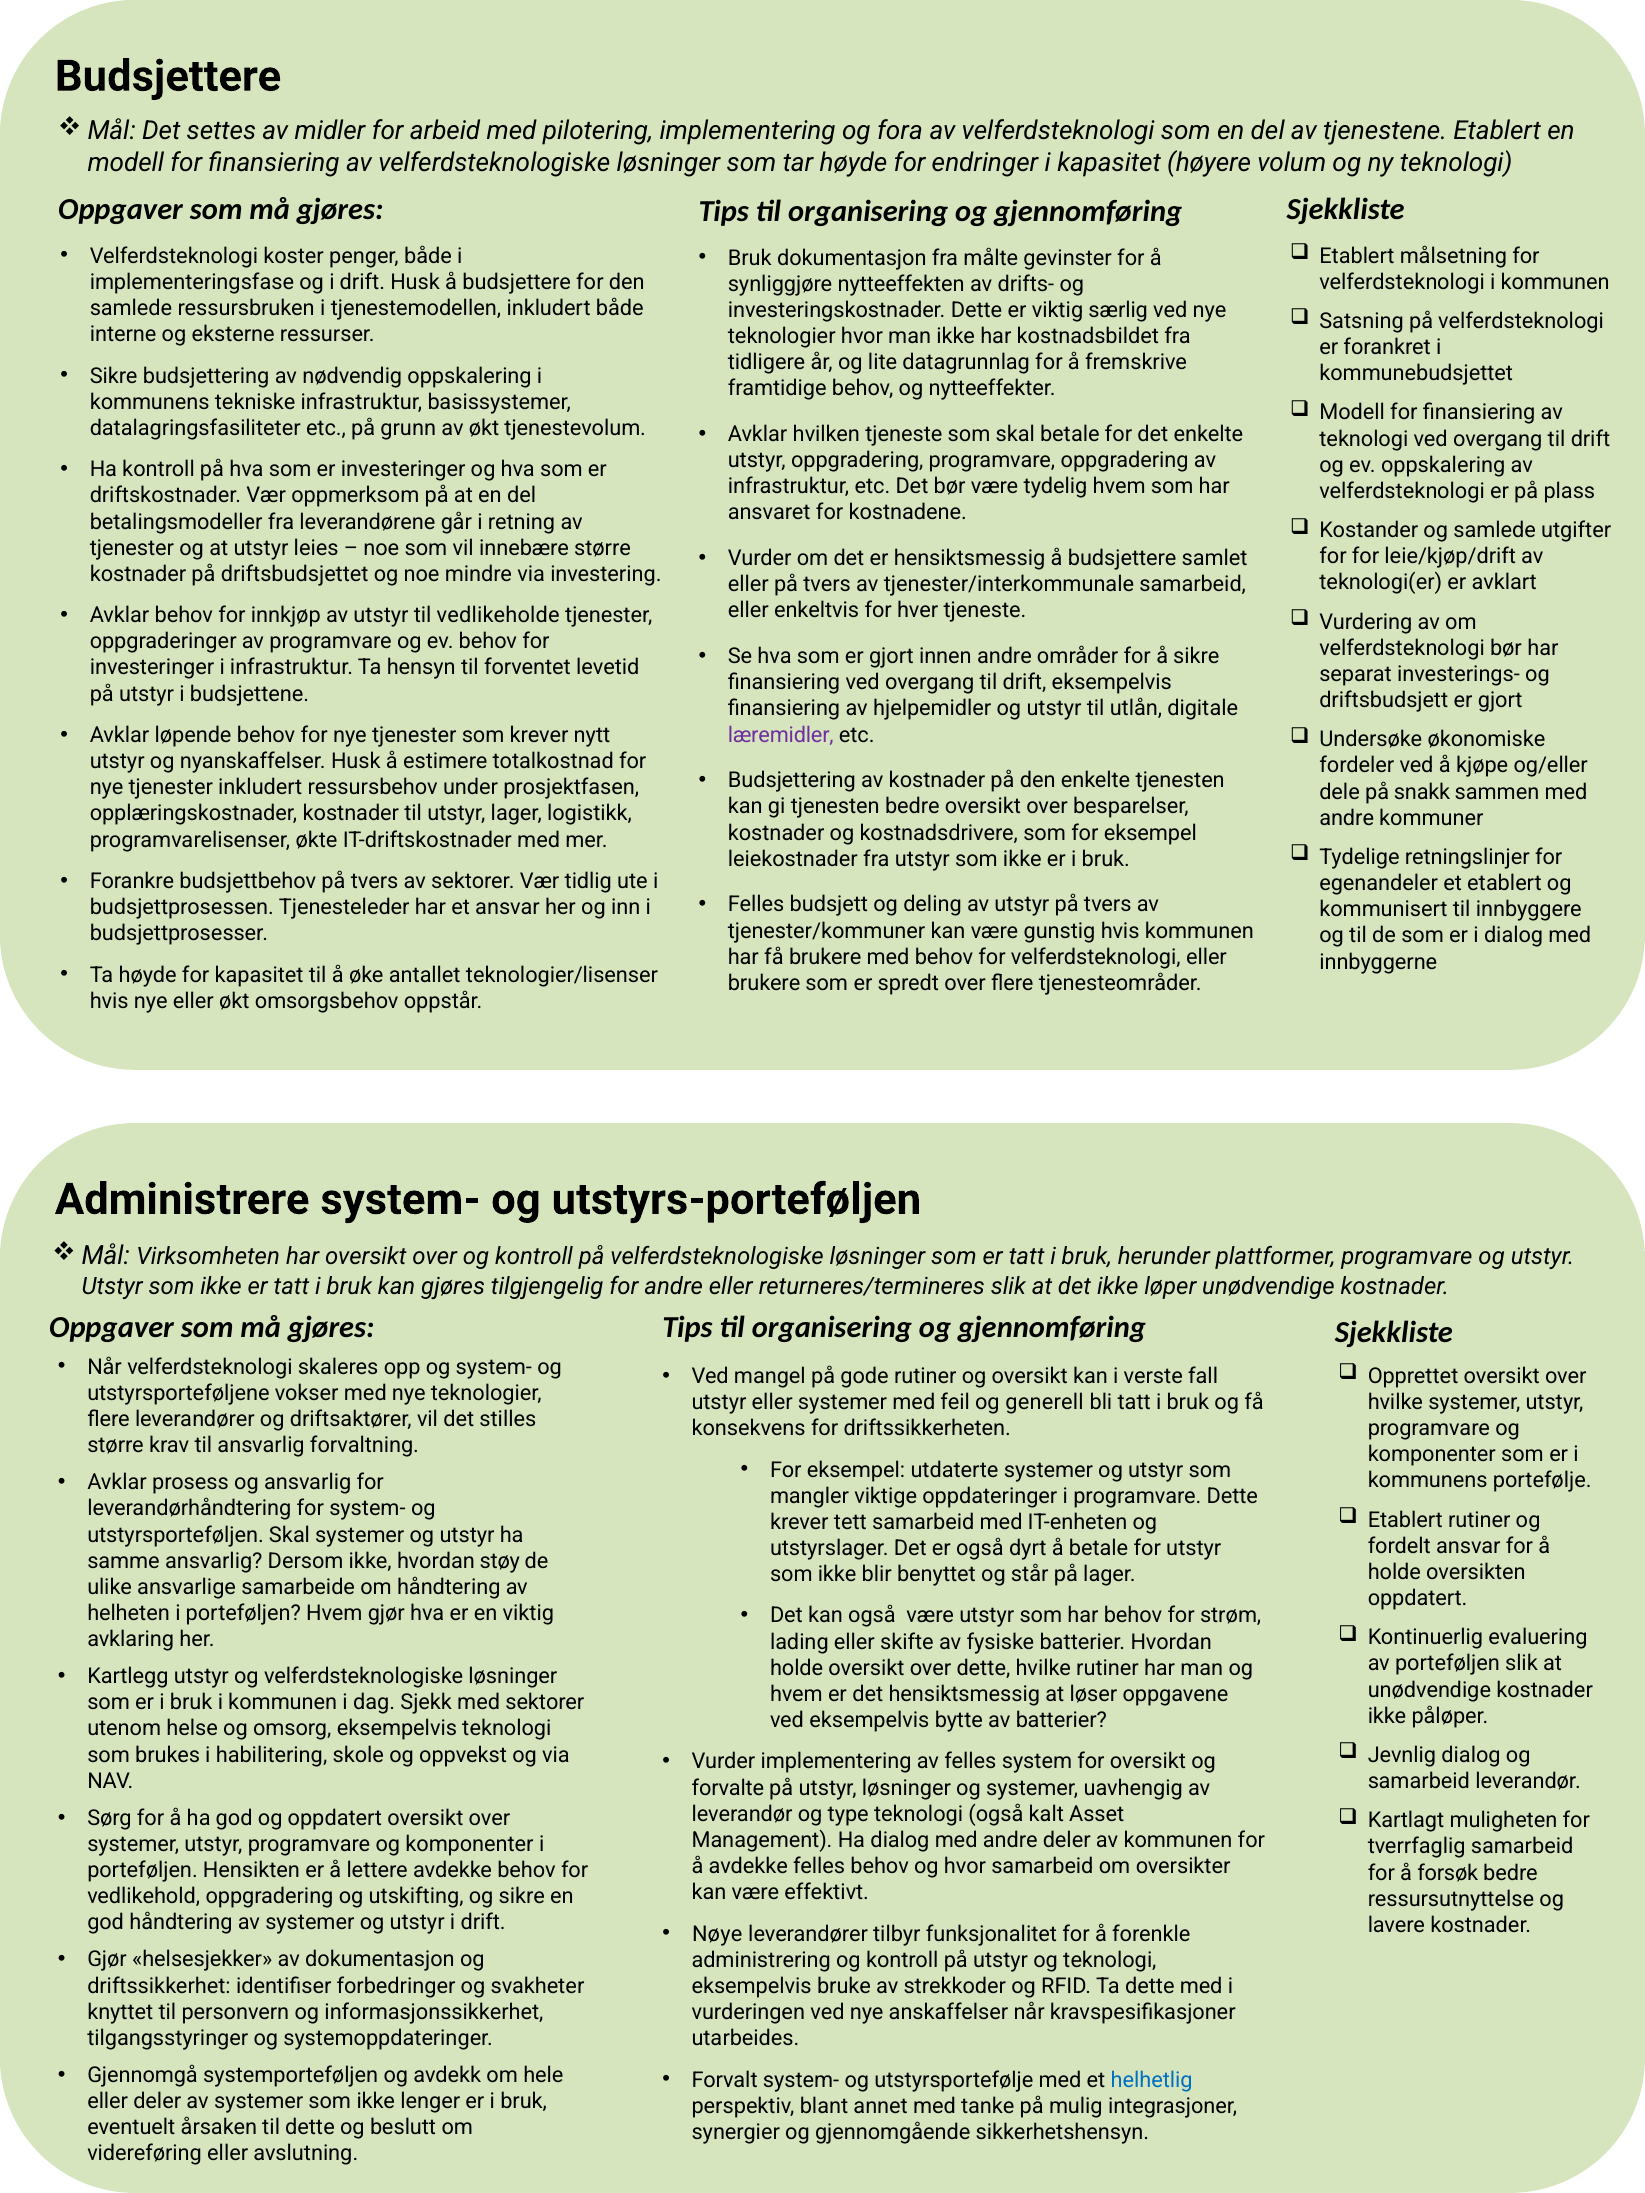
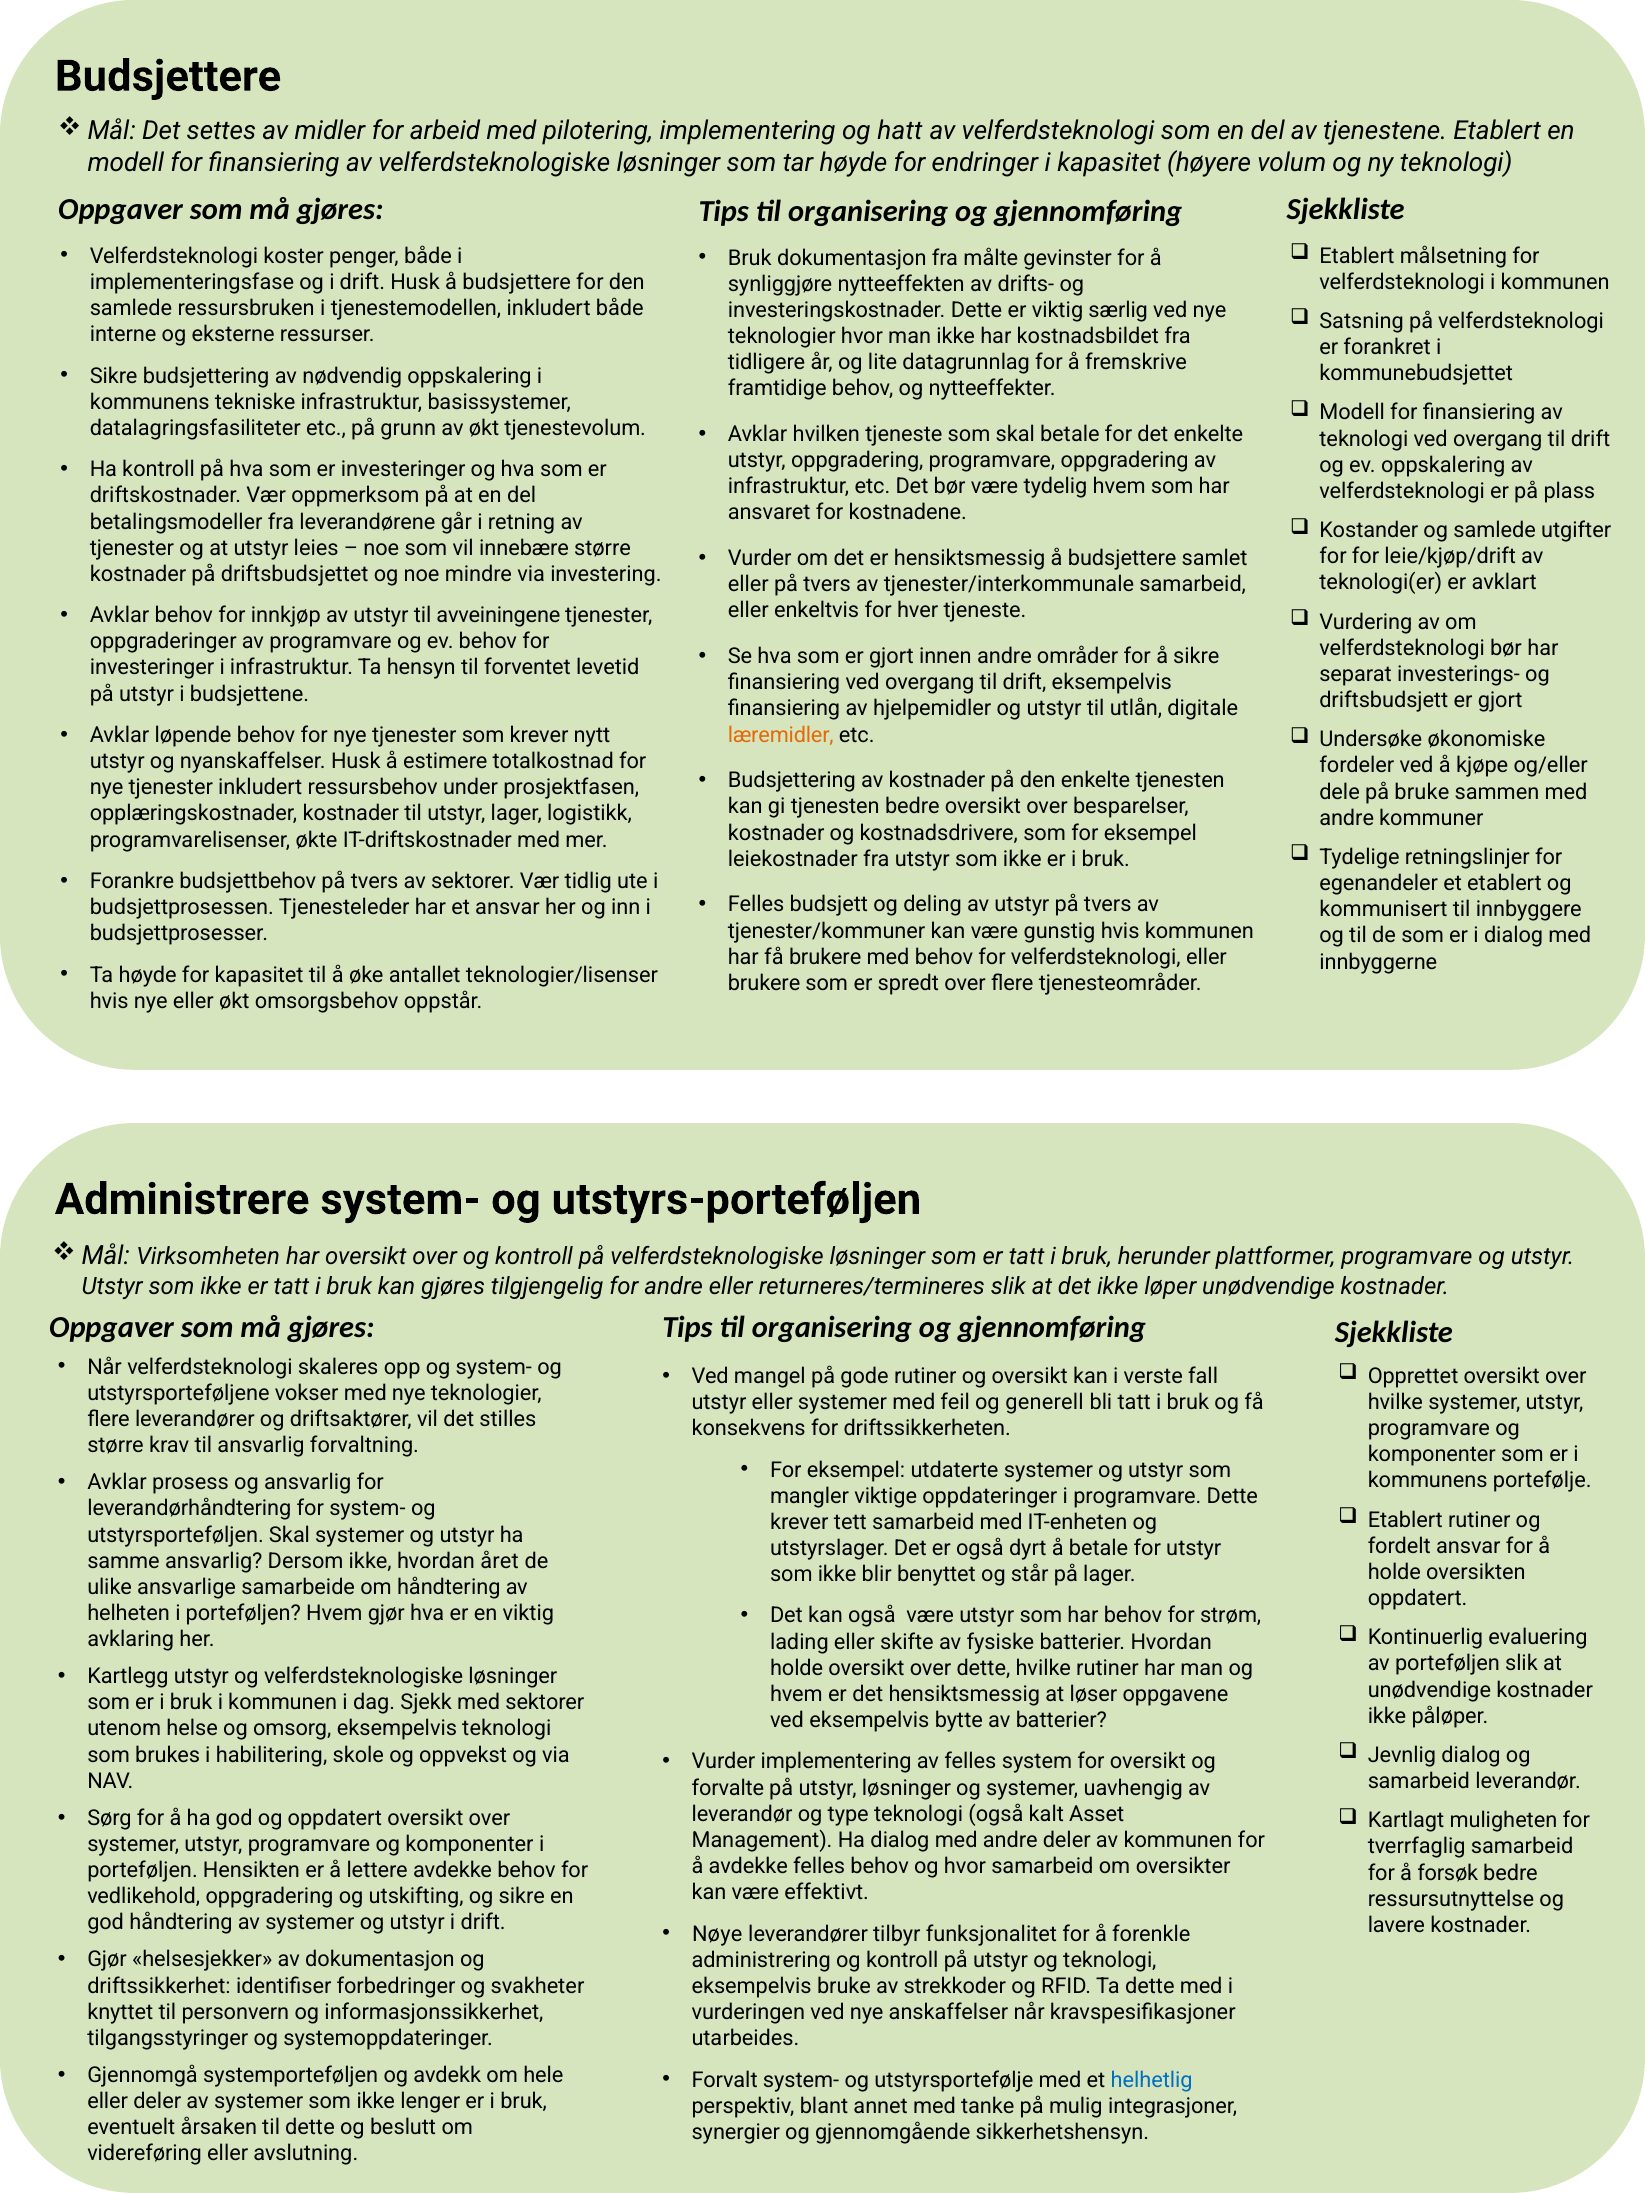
fora: fora -> hatt (900, 131)
vedlikeholde: vedlikeholde -> avveiningene (498, 616)
læremidler colour: purple -> orange (781, 735)
på snakk: snakk -> bruke (1422, 792)
støy: støy -> året (500, 1561)
